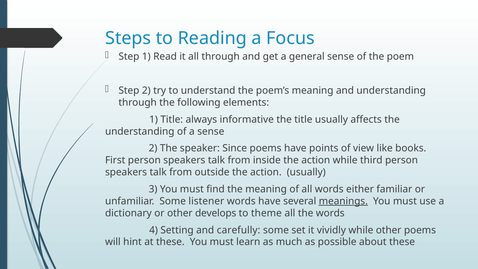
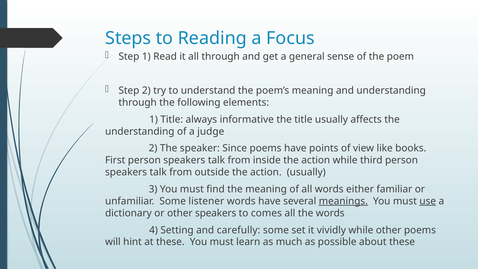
a sense: sense -> judge (211, 131)
use underline: none -> present (428, 201)
other develops: develops -> speakers (216, 213)
theme: theme -> comes (266, 213)
